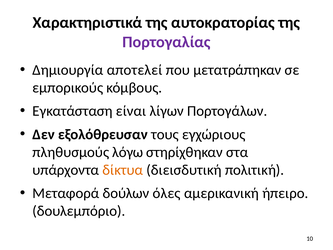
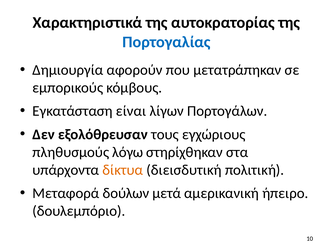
Πορτογαλίας colour: purple -> blue (166, 42)
αποτελεί: αποτελεί -> αφορούν (135, 70)
όλες: όλες -> μετά (167, 193)
